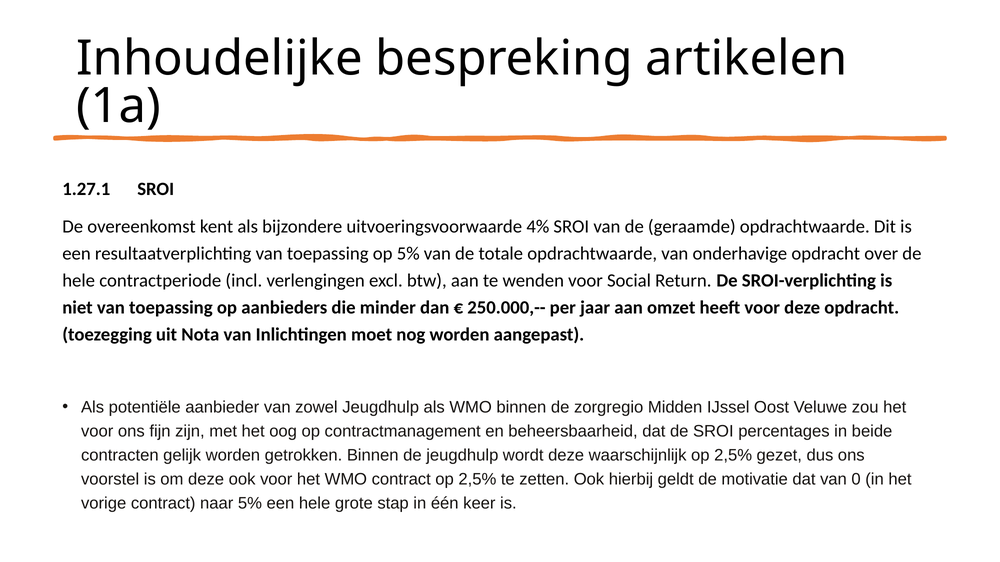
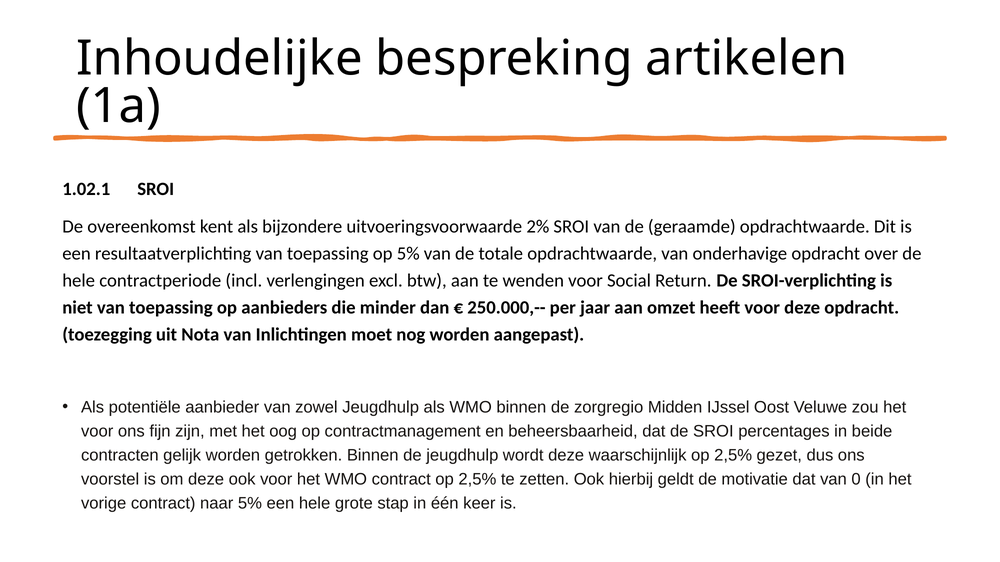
1.27.1: 1.27.1 -> 1.02.1 (86, 189)
4%: 4% -> 2% (538, 227)
